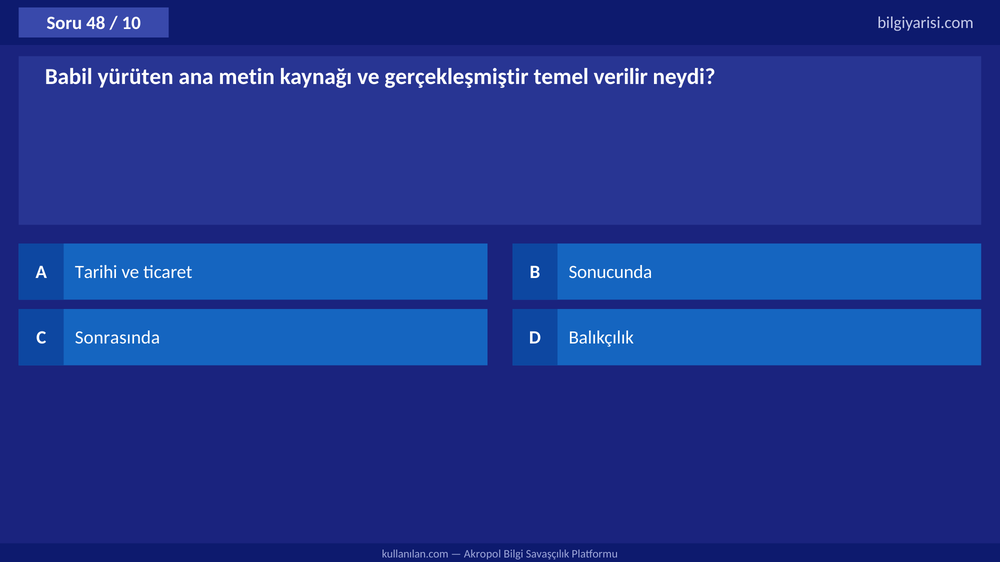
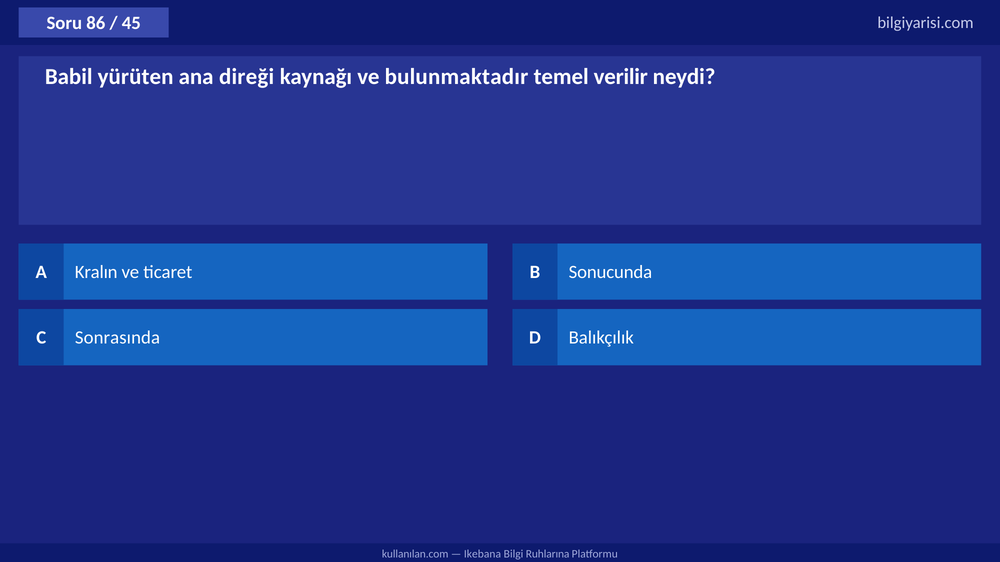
48: 48 -> 86 (96, 23)
10: 10 -> 45 (131, 23)
metin: metin -> direği (247, 77)
gerçekleşmiştir: gerçekleşmiştir -> bulunmaktadır (456, 77)
Tarihi: Tarihi -> Kralın (96, 272)
Akropol: Akropol -> Ikebana (482, 555)
Savaşçılık: Savaşçılık -> Ruhlarına (548, 555)
